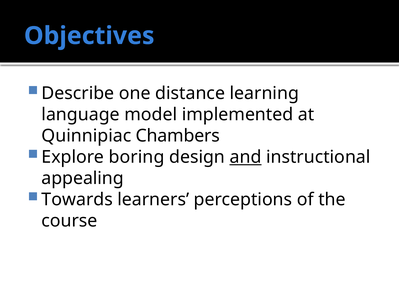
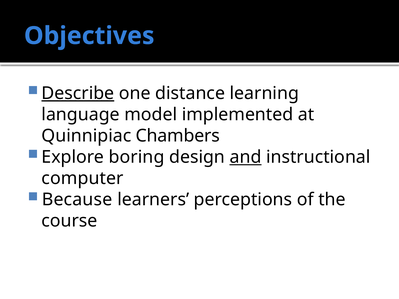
Describe underline: none -> present (78, 93)
appealing: appealing -> computer (83, 178)
Towards: Towards -> Because (77, 200)
